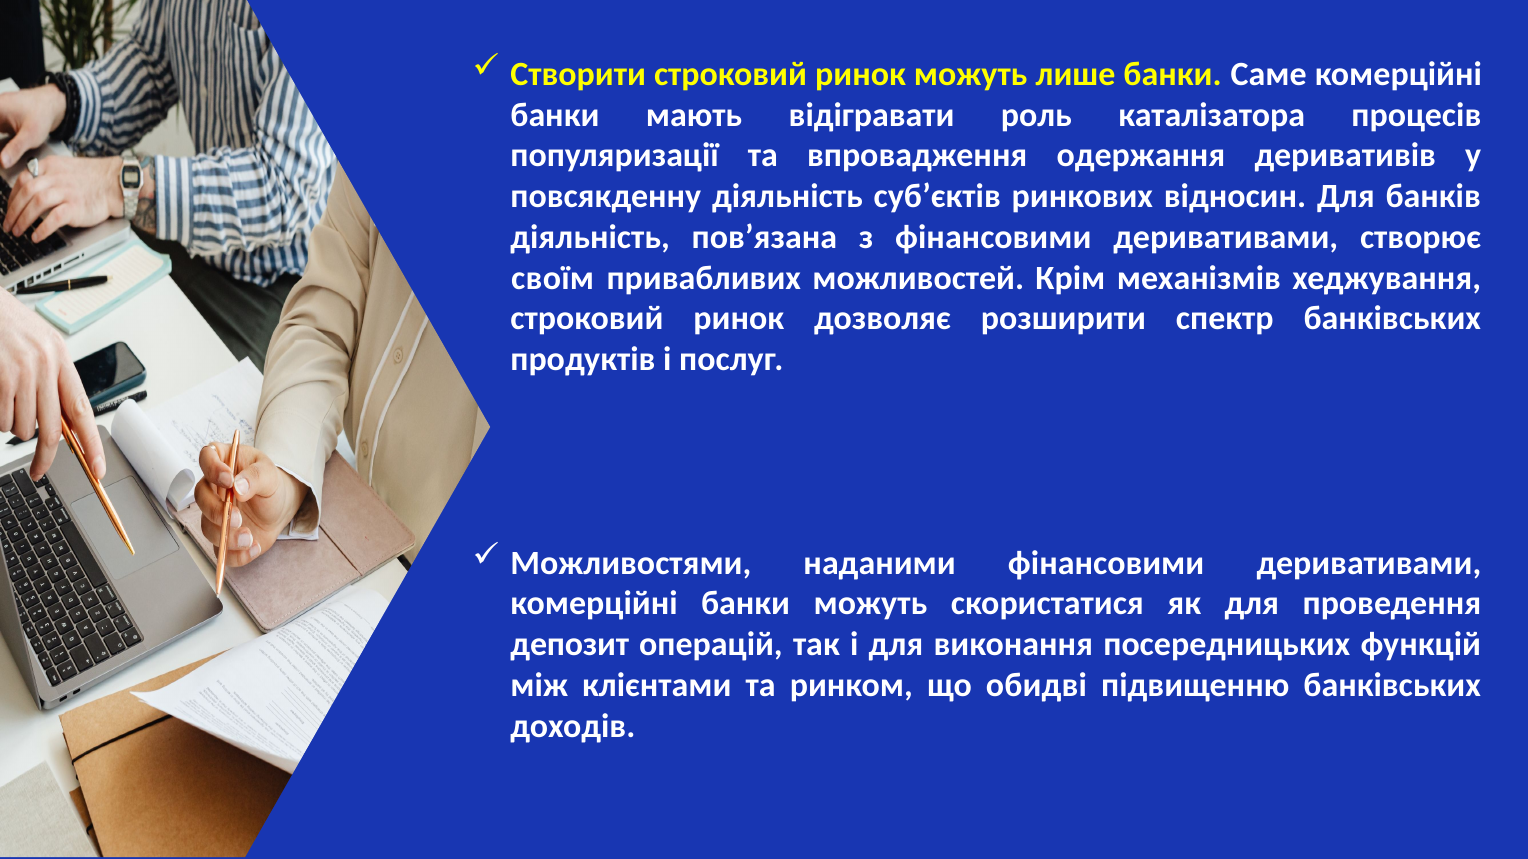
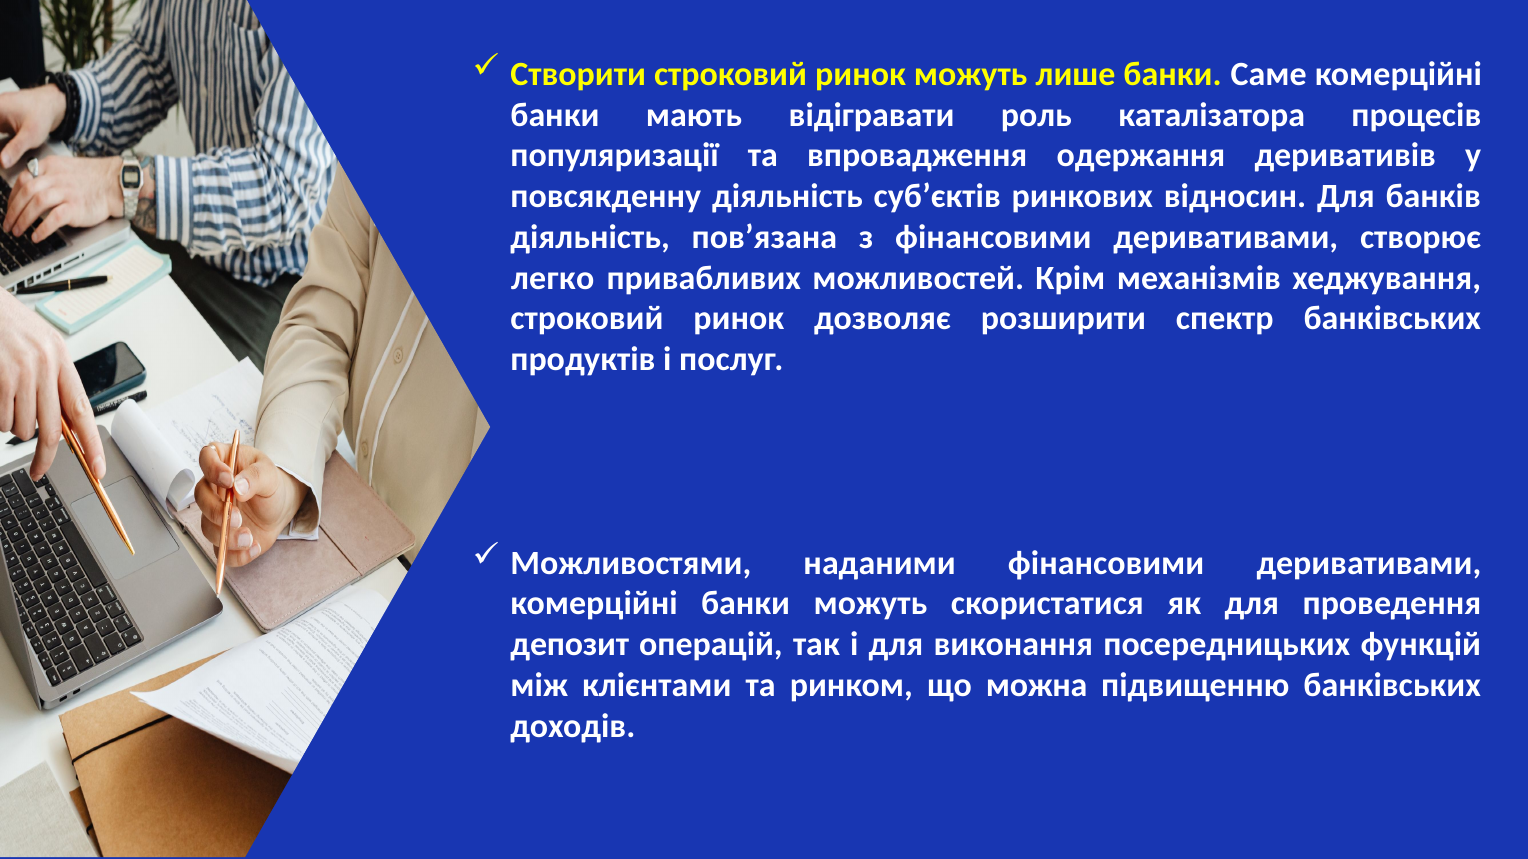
своїм: своїм -> легко (553, 278)
обидві: обидві -> можна (1037, 686)
